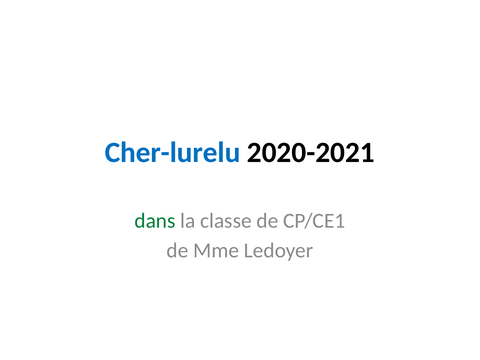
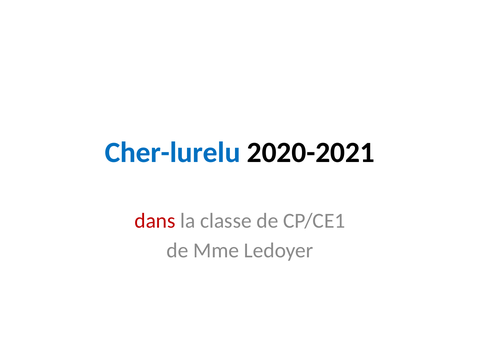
dans colour: green -> red (155, 221)
